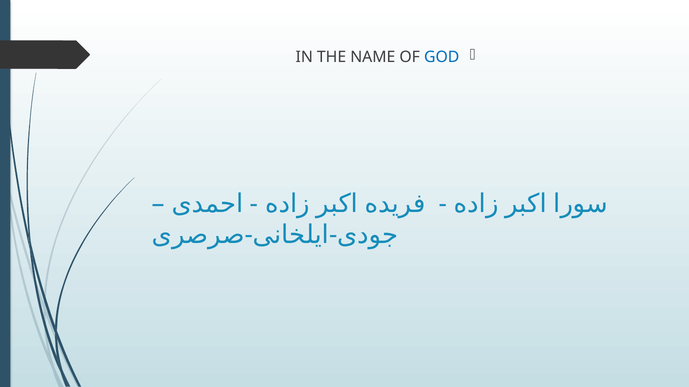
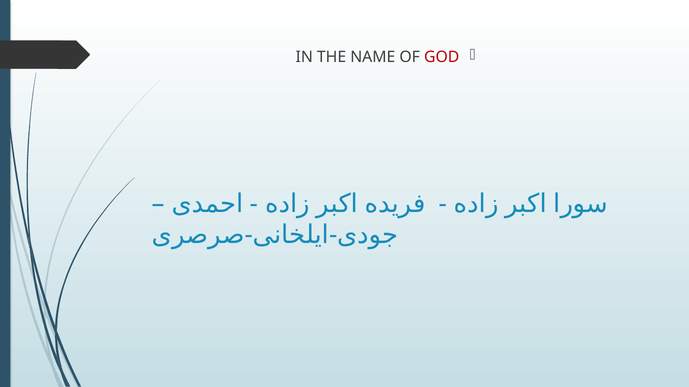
GOD colour: blue -> red (442, 57)
